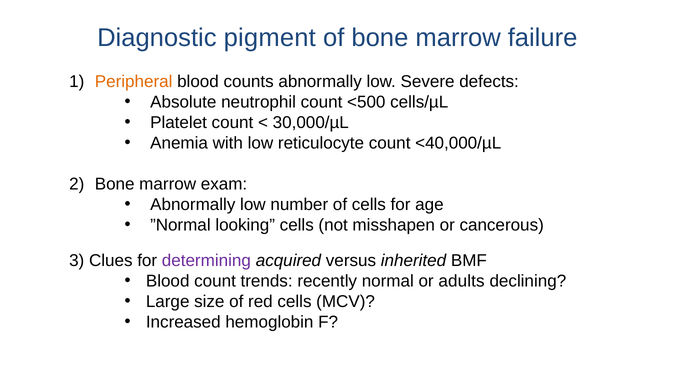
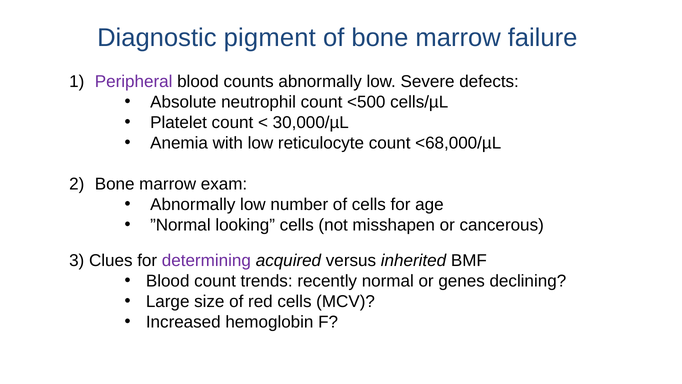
Peripheral colour: orange -> purple (134, 82)
<40,000/µL: <40,000/µL -> <68,000/µL (458, 143)
adults: adults -> genes (462, 281)
